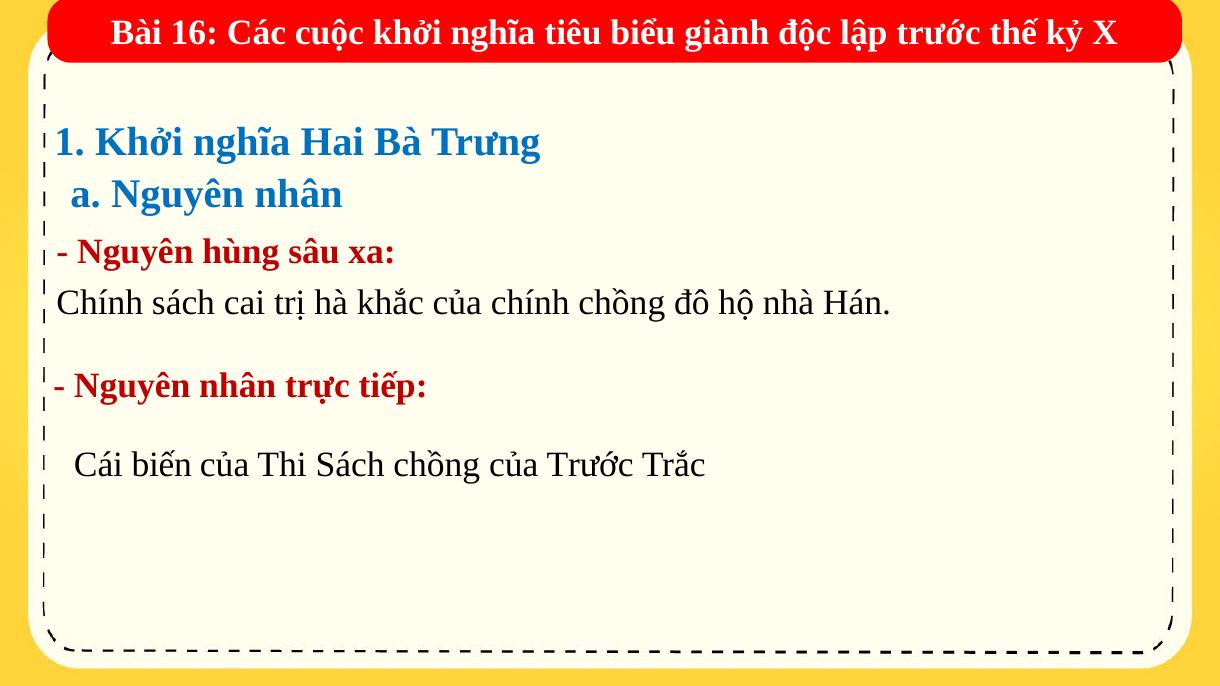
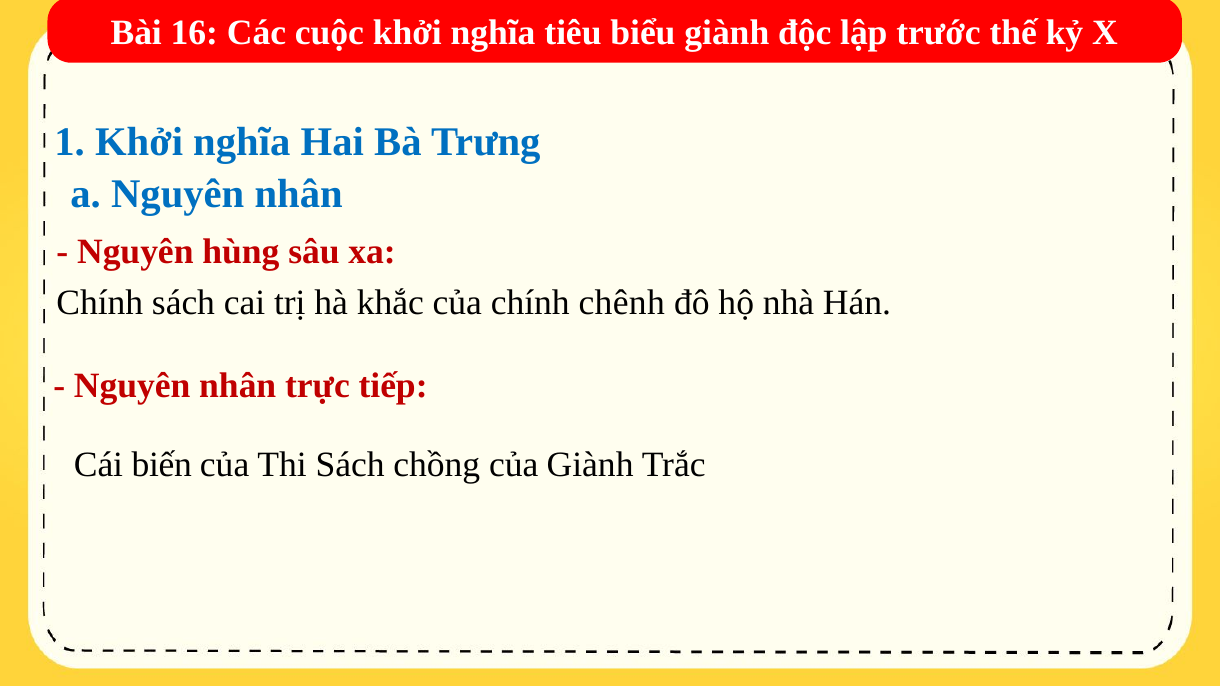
chính chồng: chồng -> chênh (622, 303)
của Trước: Trước -> Giành (590, 465)
